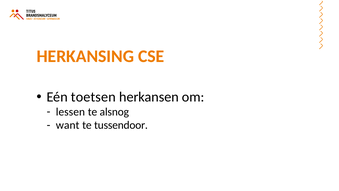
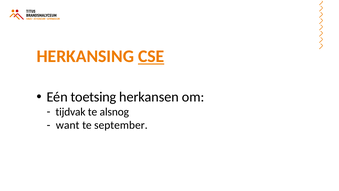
CSE underline: none -> present (151, 56)
toetsen: toetsen -> toetsing (93, 97)
lessen: lessen -> tijdvak (71, 112)
tussendoor: tussendoor -> september (121, 125)
